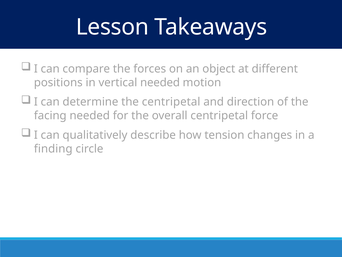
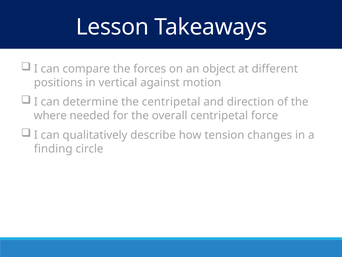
vertical needed: needed -> against (160, 82)
facing: facing -> where (50, 115)
